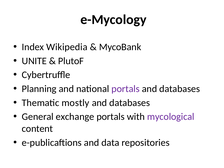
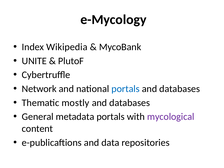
Planning: Planning -> Network (39, 89)
portals colour: purple -> blue (126, 89)
exchange: exchange -> metadata (75, 117)
